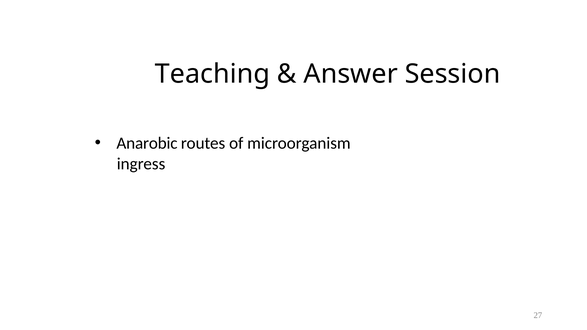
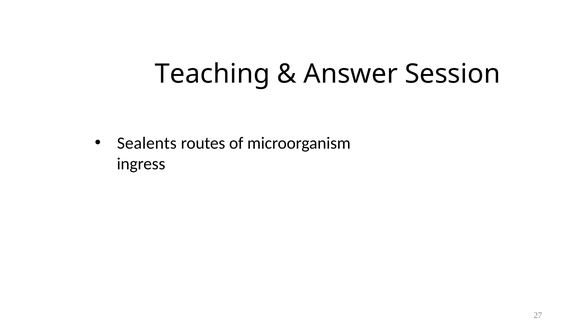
Anarobic: Anarobic -> Sealents (147, 143)
